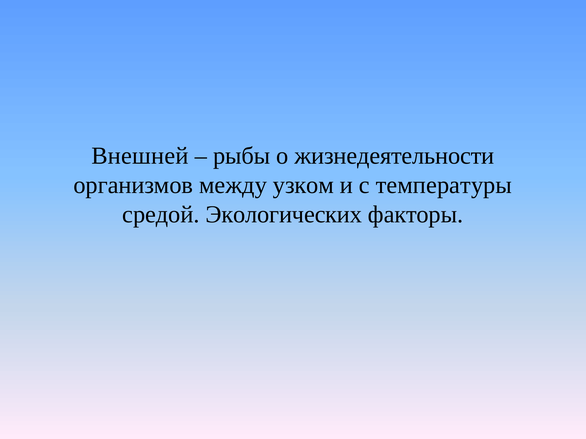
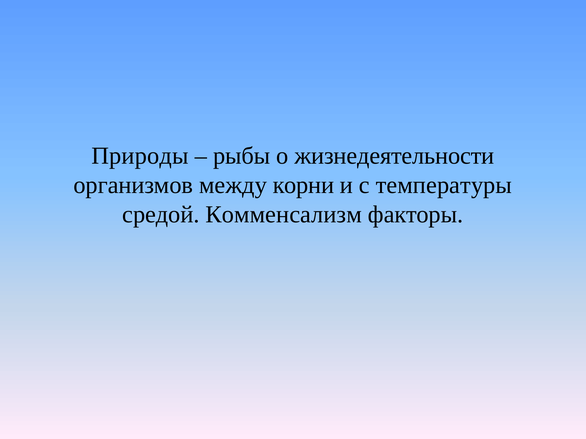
Внешней: Внешней -> Природы (140, 156)
узком: узком -> корни (303, 185)
Экологических: Экологических -> Комменсализм (284, 215)
